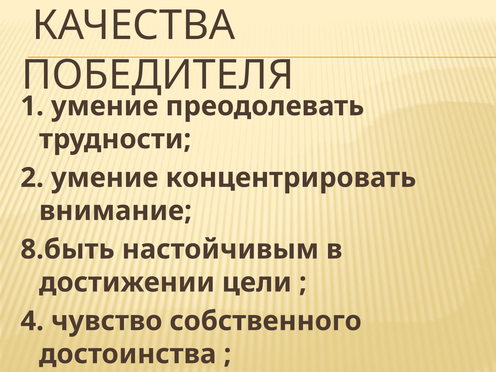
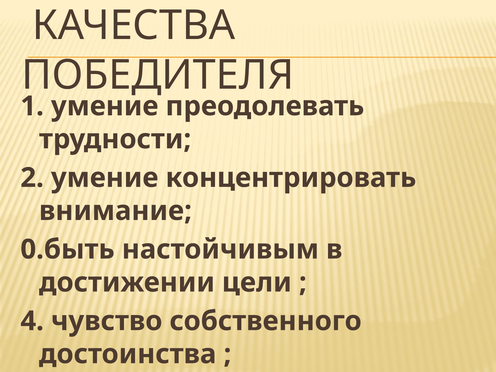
8.быть: 8.быть -> 0.быть (68, 249)
